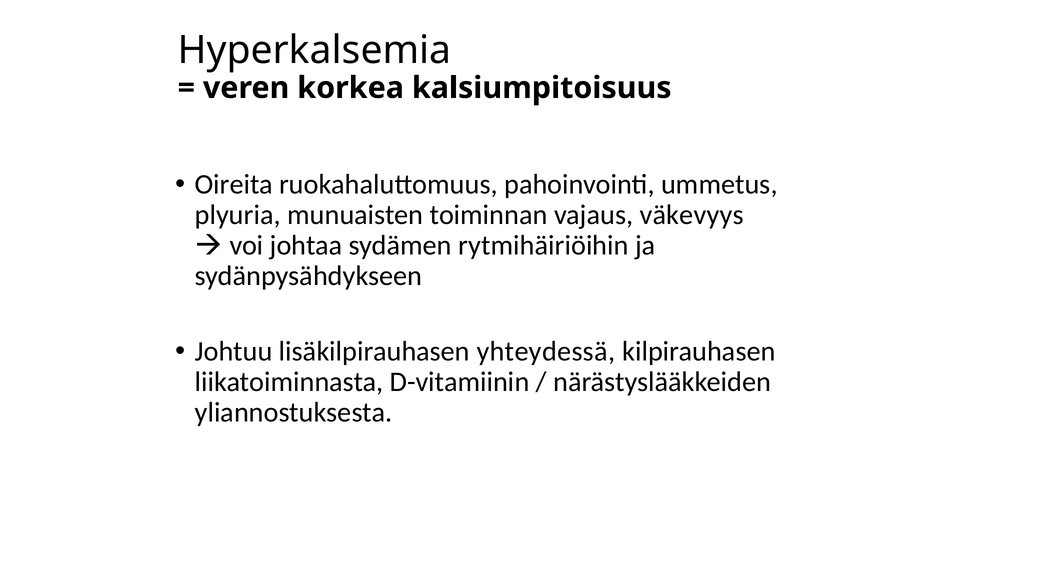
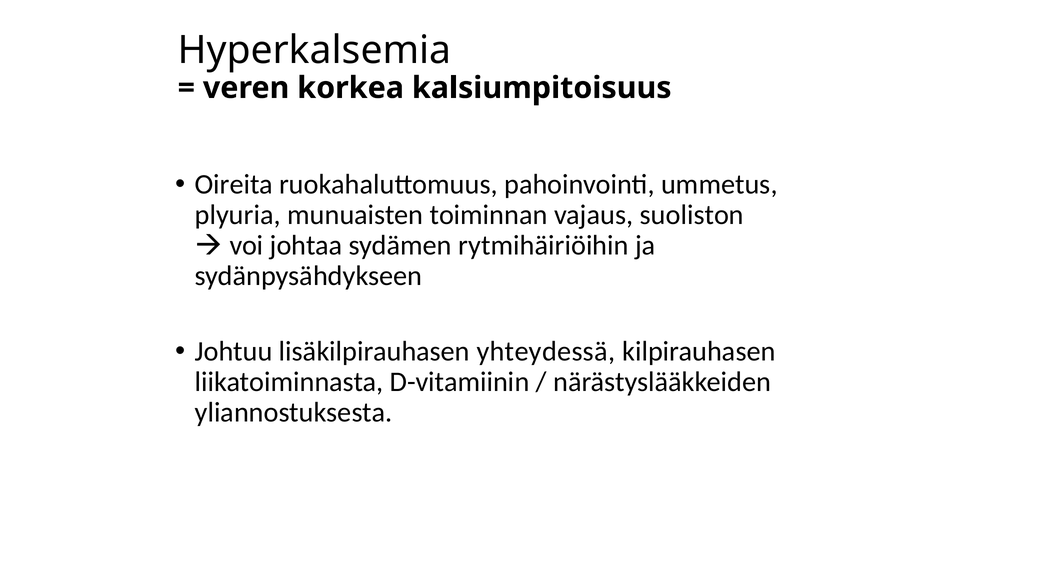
väkevyys: väkevyys -> suoliston (692, 215)
